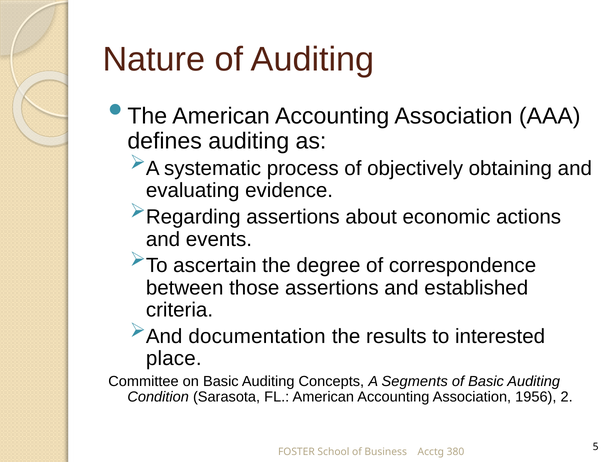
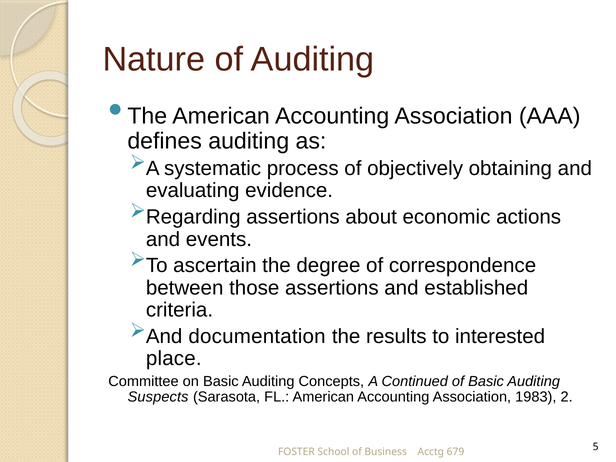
Segments: Segments -> Continued (415, 381)
Condition: Condition -> Suspects (158, 397)
1956: 1956 -> 1983 (536, 397)
380: 380 -> 679 (455, 452)
